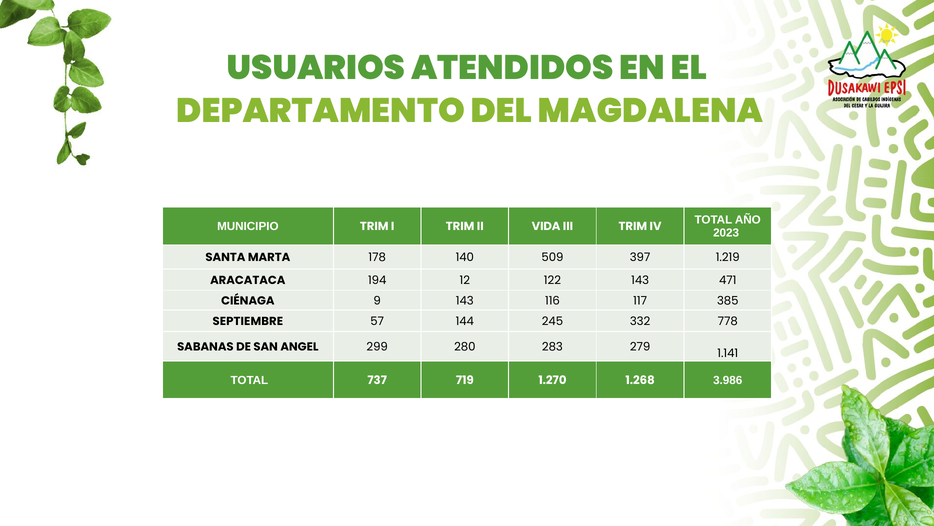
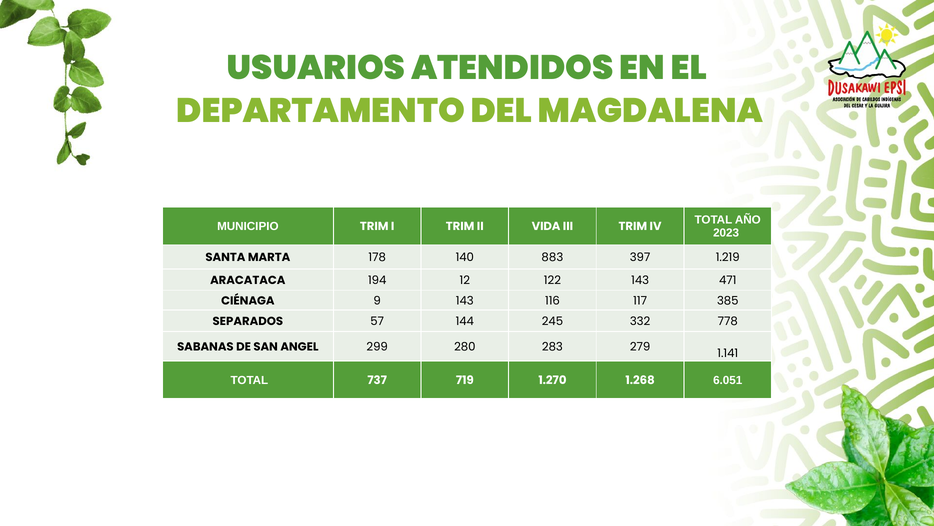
509: 509 -> 883 (552, 257)
SEPTIEMBRE: SEPTIEMBRE -> SEPARADOS (248, 321)
3.986: 3.986 -> 6.051 (728, 380)
